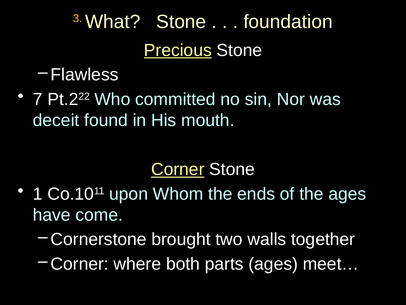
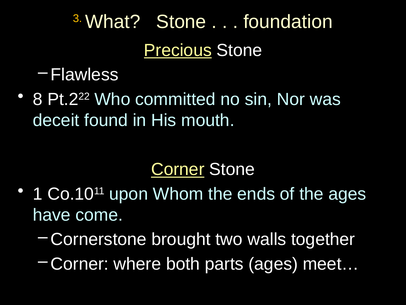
7: 7 -> 8 (38, 99)
